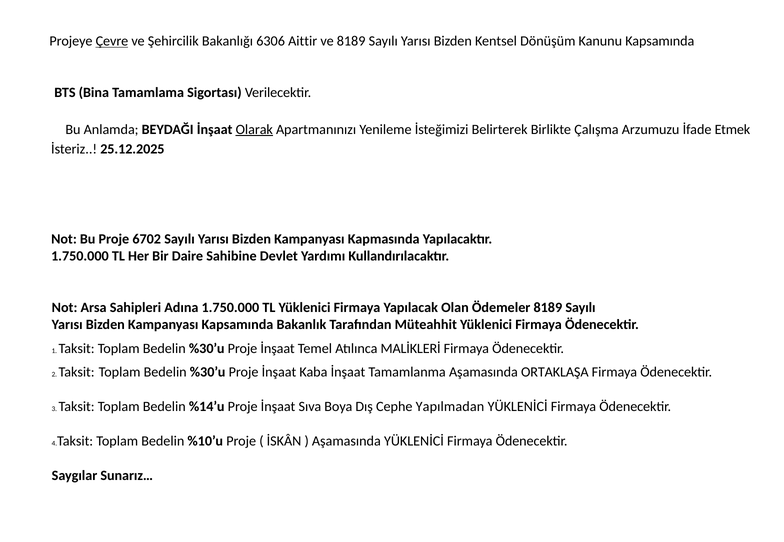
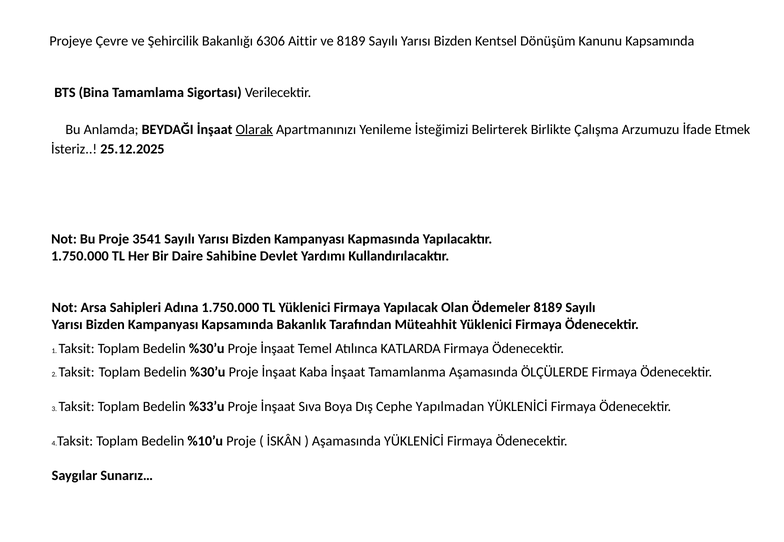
Çevre underline: present -> none (112, 41)
6702: 6702 -> 3541 (147, 239)
MALİKLERİ: MALİKLERİ -> KATLARDA (411, 349)
ORTAKLAŞA: ORTAKLAŞA -> ÖLÇÜLERDE (555, 372)
%14’u: %14’u -> %33’u (207, 407)
